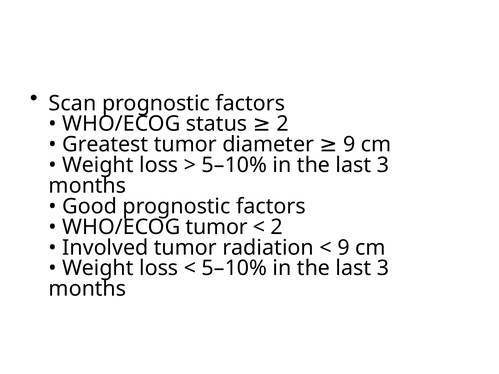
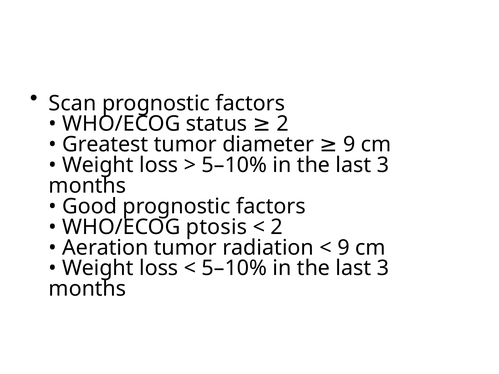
WHO/ECOG tumor: tumor -> ptosis (216, 227)
Involved: Involved -> Aeration (105, 248)
